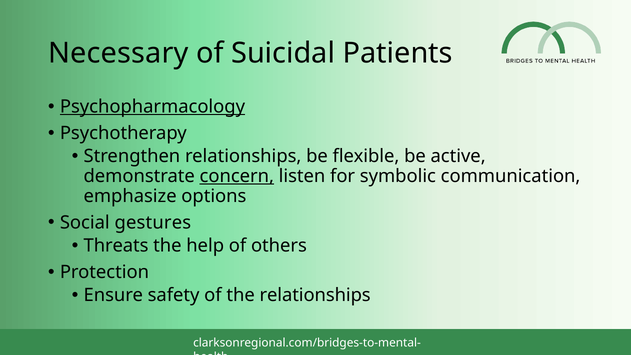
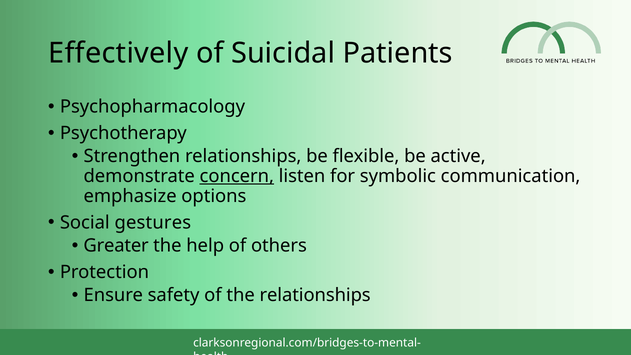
Necessary: Necessary -> Effectively (118, 53)
Psychopharmacology underline: present -> none (152, 107)
Threats: Threats -> Greater (116, 246)
